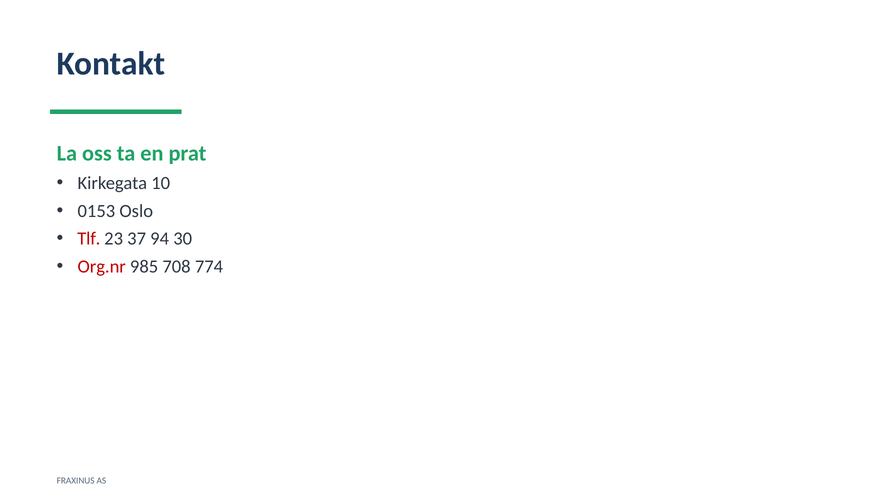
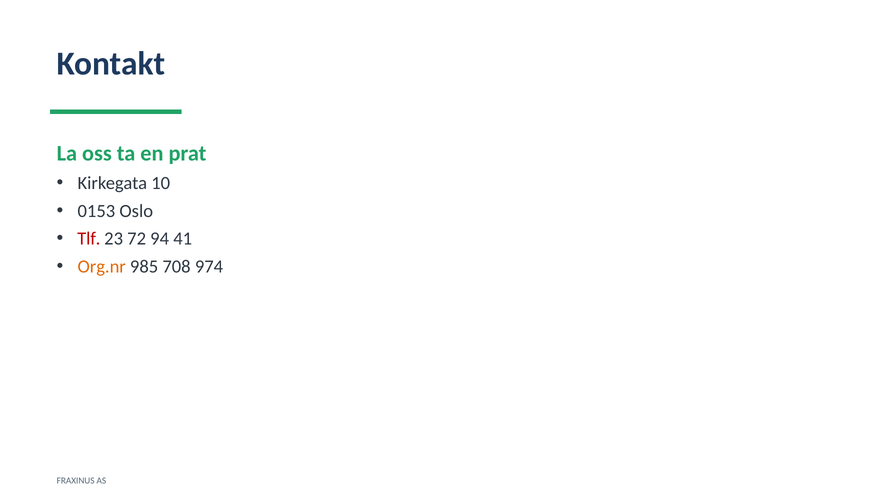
37: 37 -> 72 (137, 239)
30: 30 -> 41 (183, 239)
Org.nr colour: red -> orange (102, 267)
774: 774 -> 974 (209, 267)
